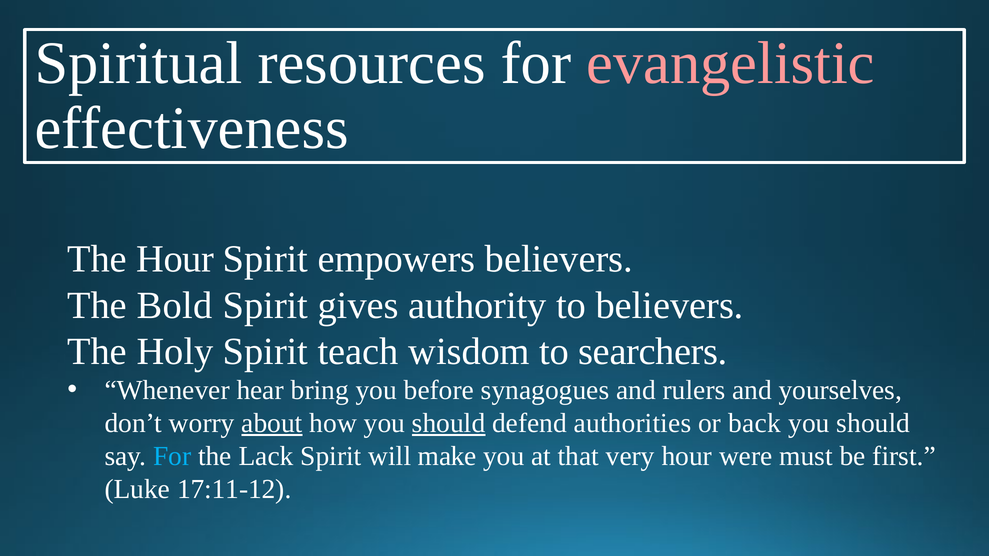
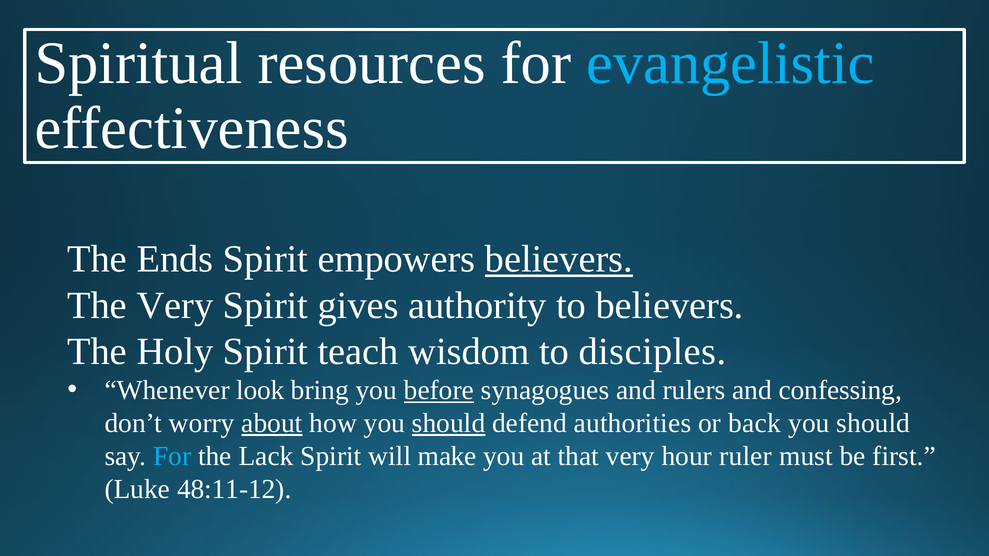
evangelistic colour: pink -> light blue (730, 63)
The Hour: Hour -> Ends (175, 259)
believers underline: none -> present (559, 259)
The Bold: Bold -> Very (175, 305)
searchers: searchers -> disciples (653, 352)
hear: hear -> look (260, 390)
before underline: none -> present (439, 390)
yourselves: yourselves -> confessing (840, 390)
were: were -> ruler (746, 456)
17:11-12: 17:11-12 -> 48:11-12 (234, 489)
